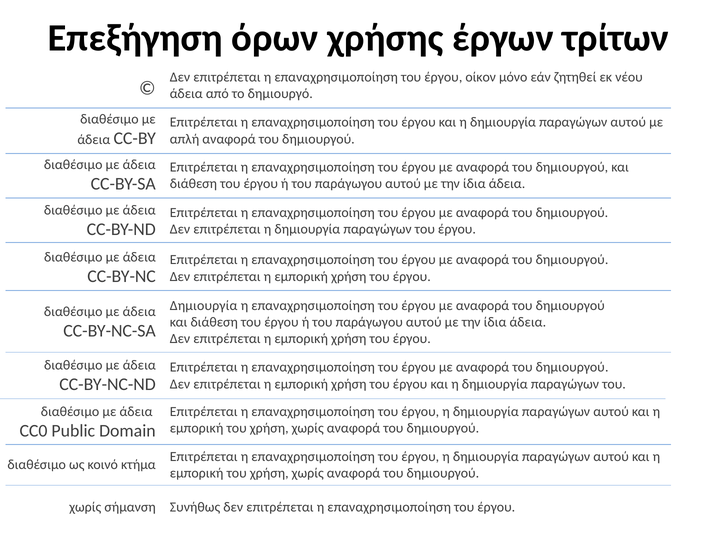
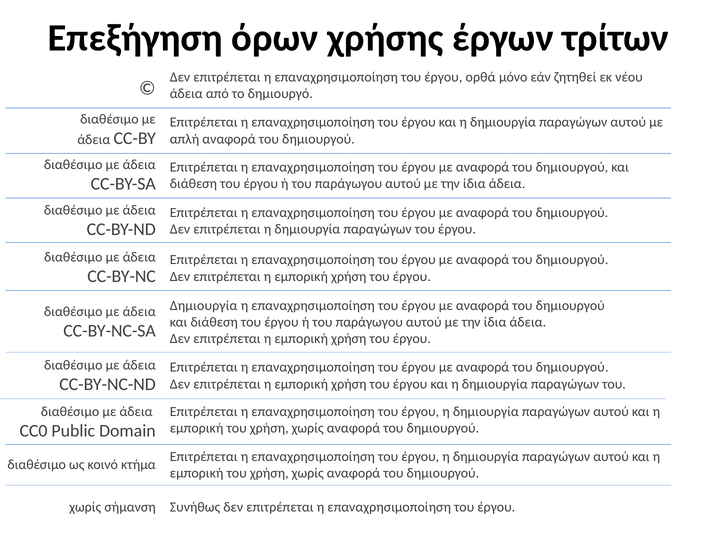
οίκον: οίκον -> ορθά (481, 77)
